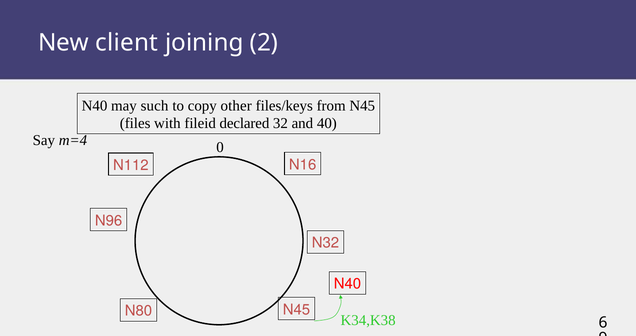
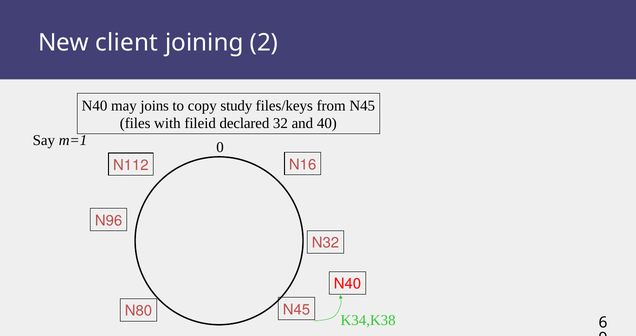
such: such -> joins (155, 106)
other: other -> study (236, 106)
m=4: m=4 -> m=1 (73, 140)
